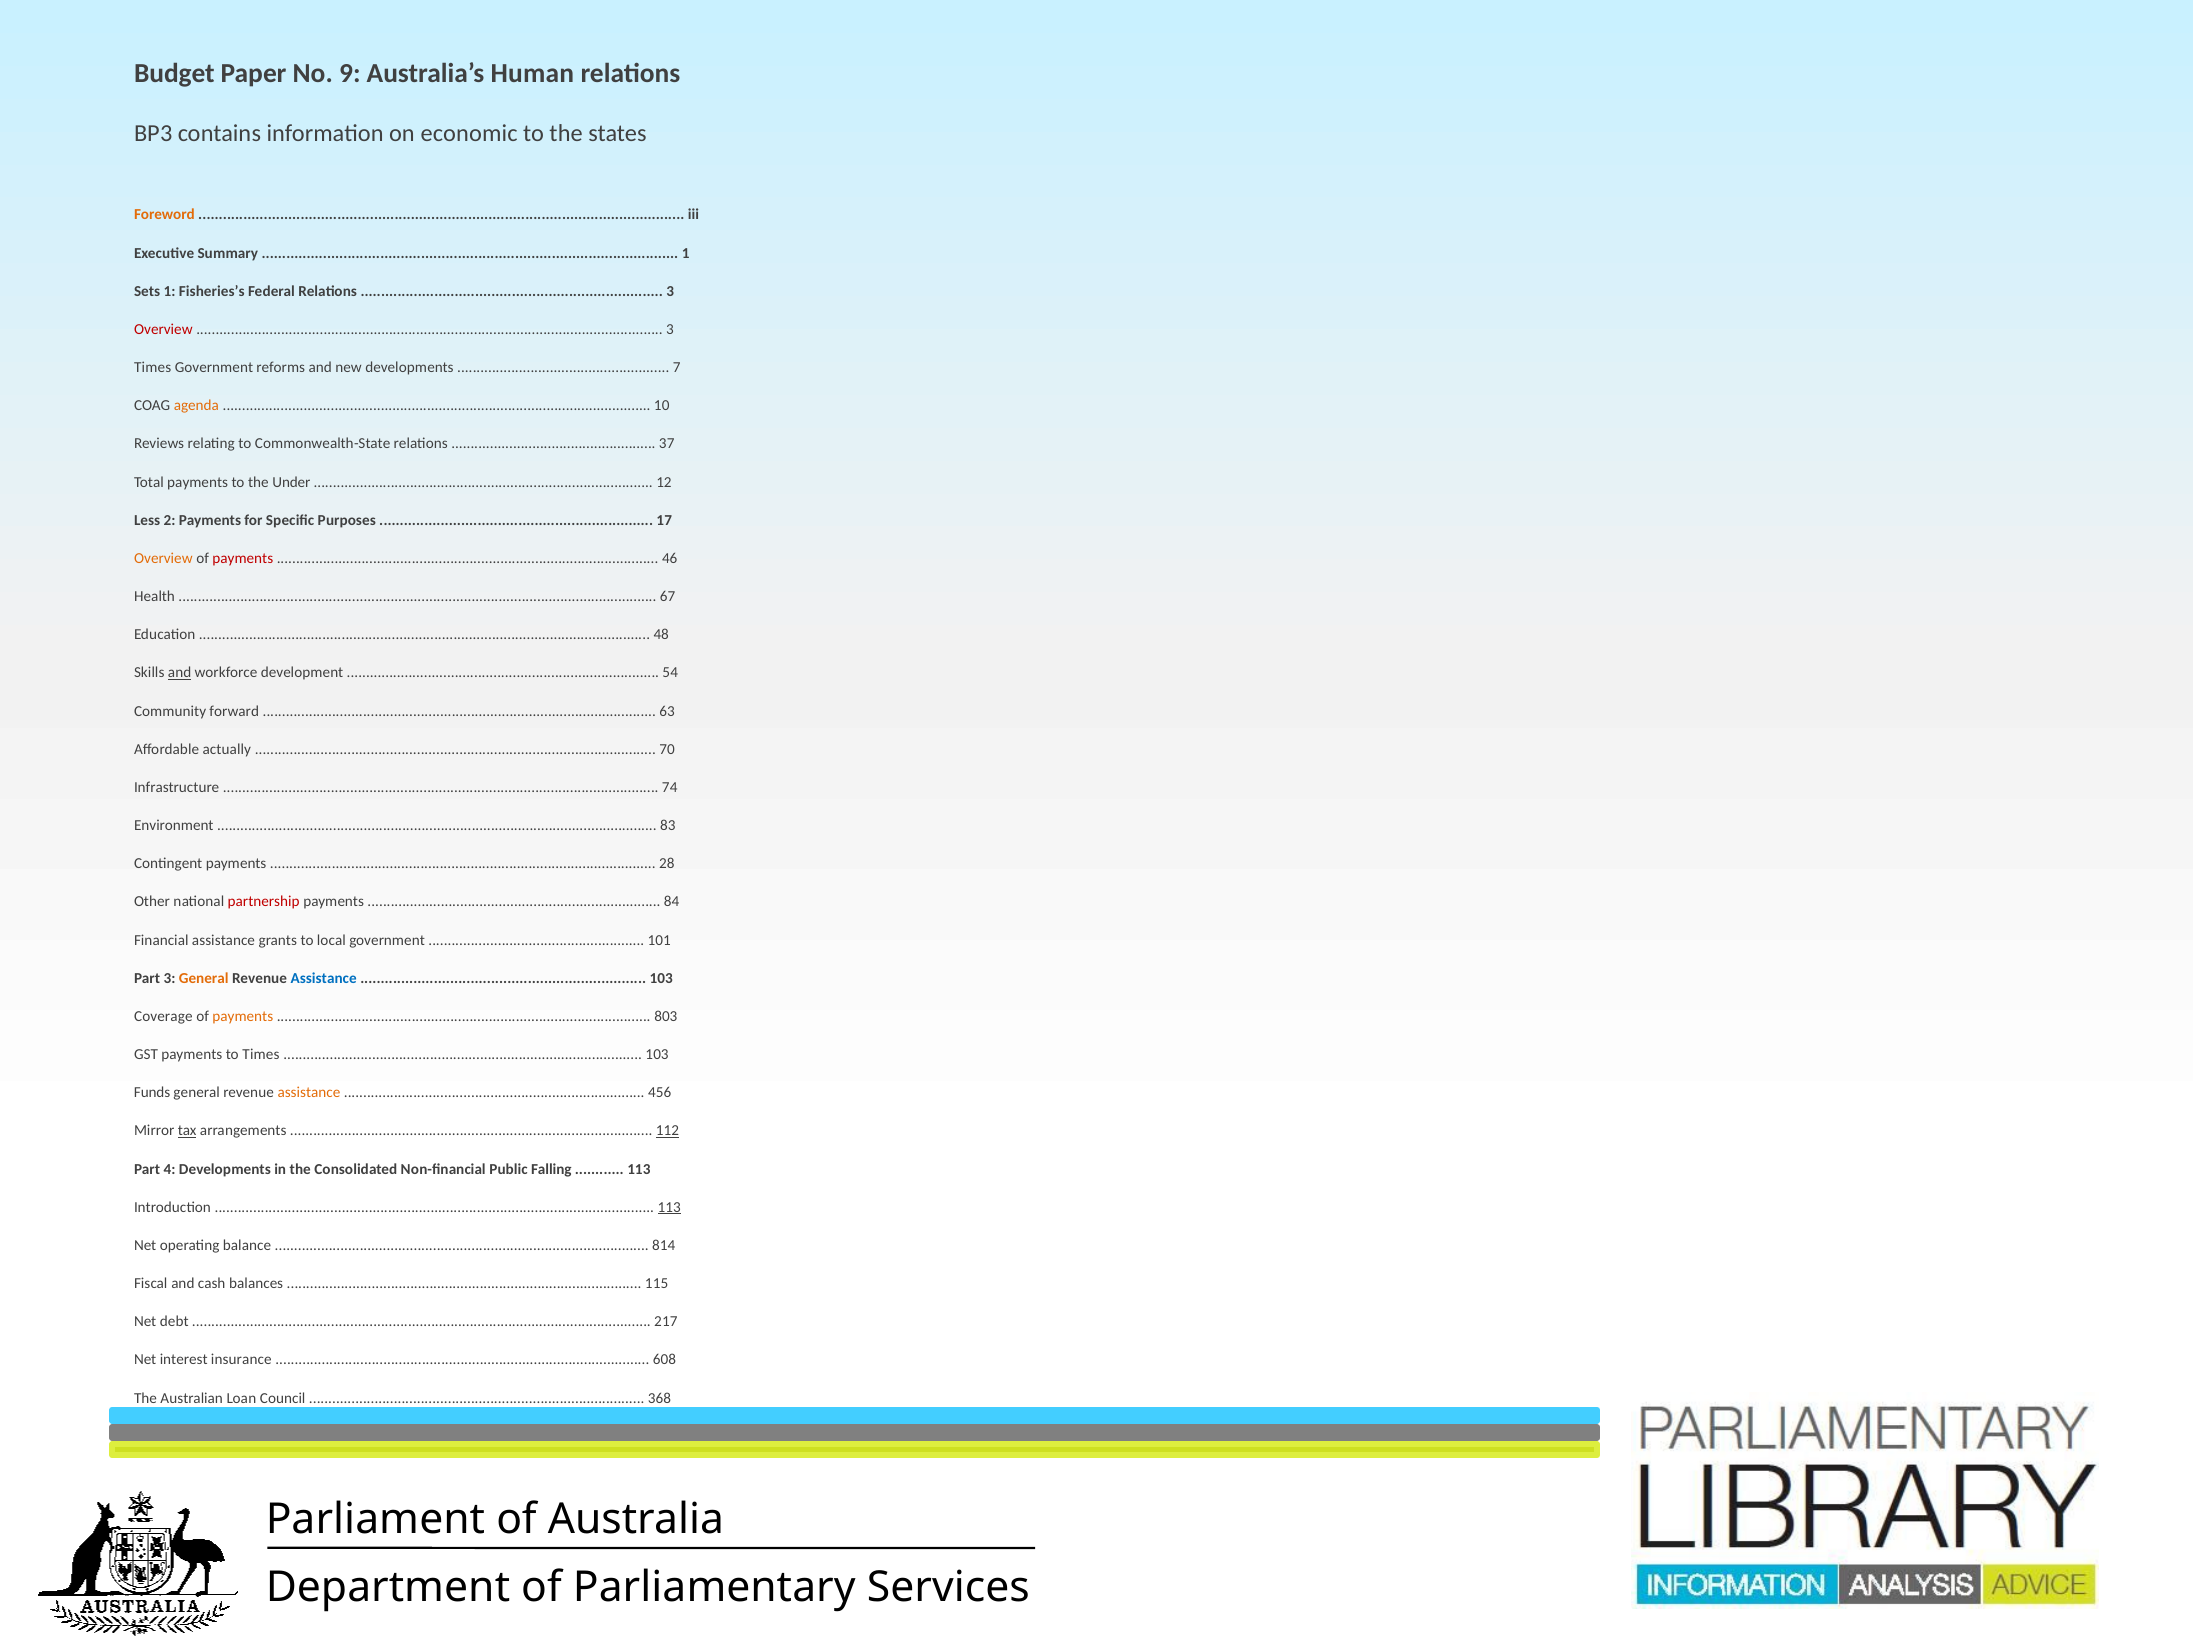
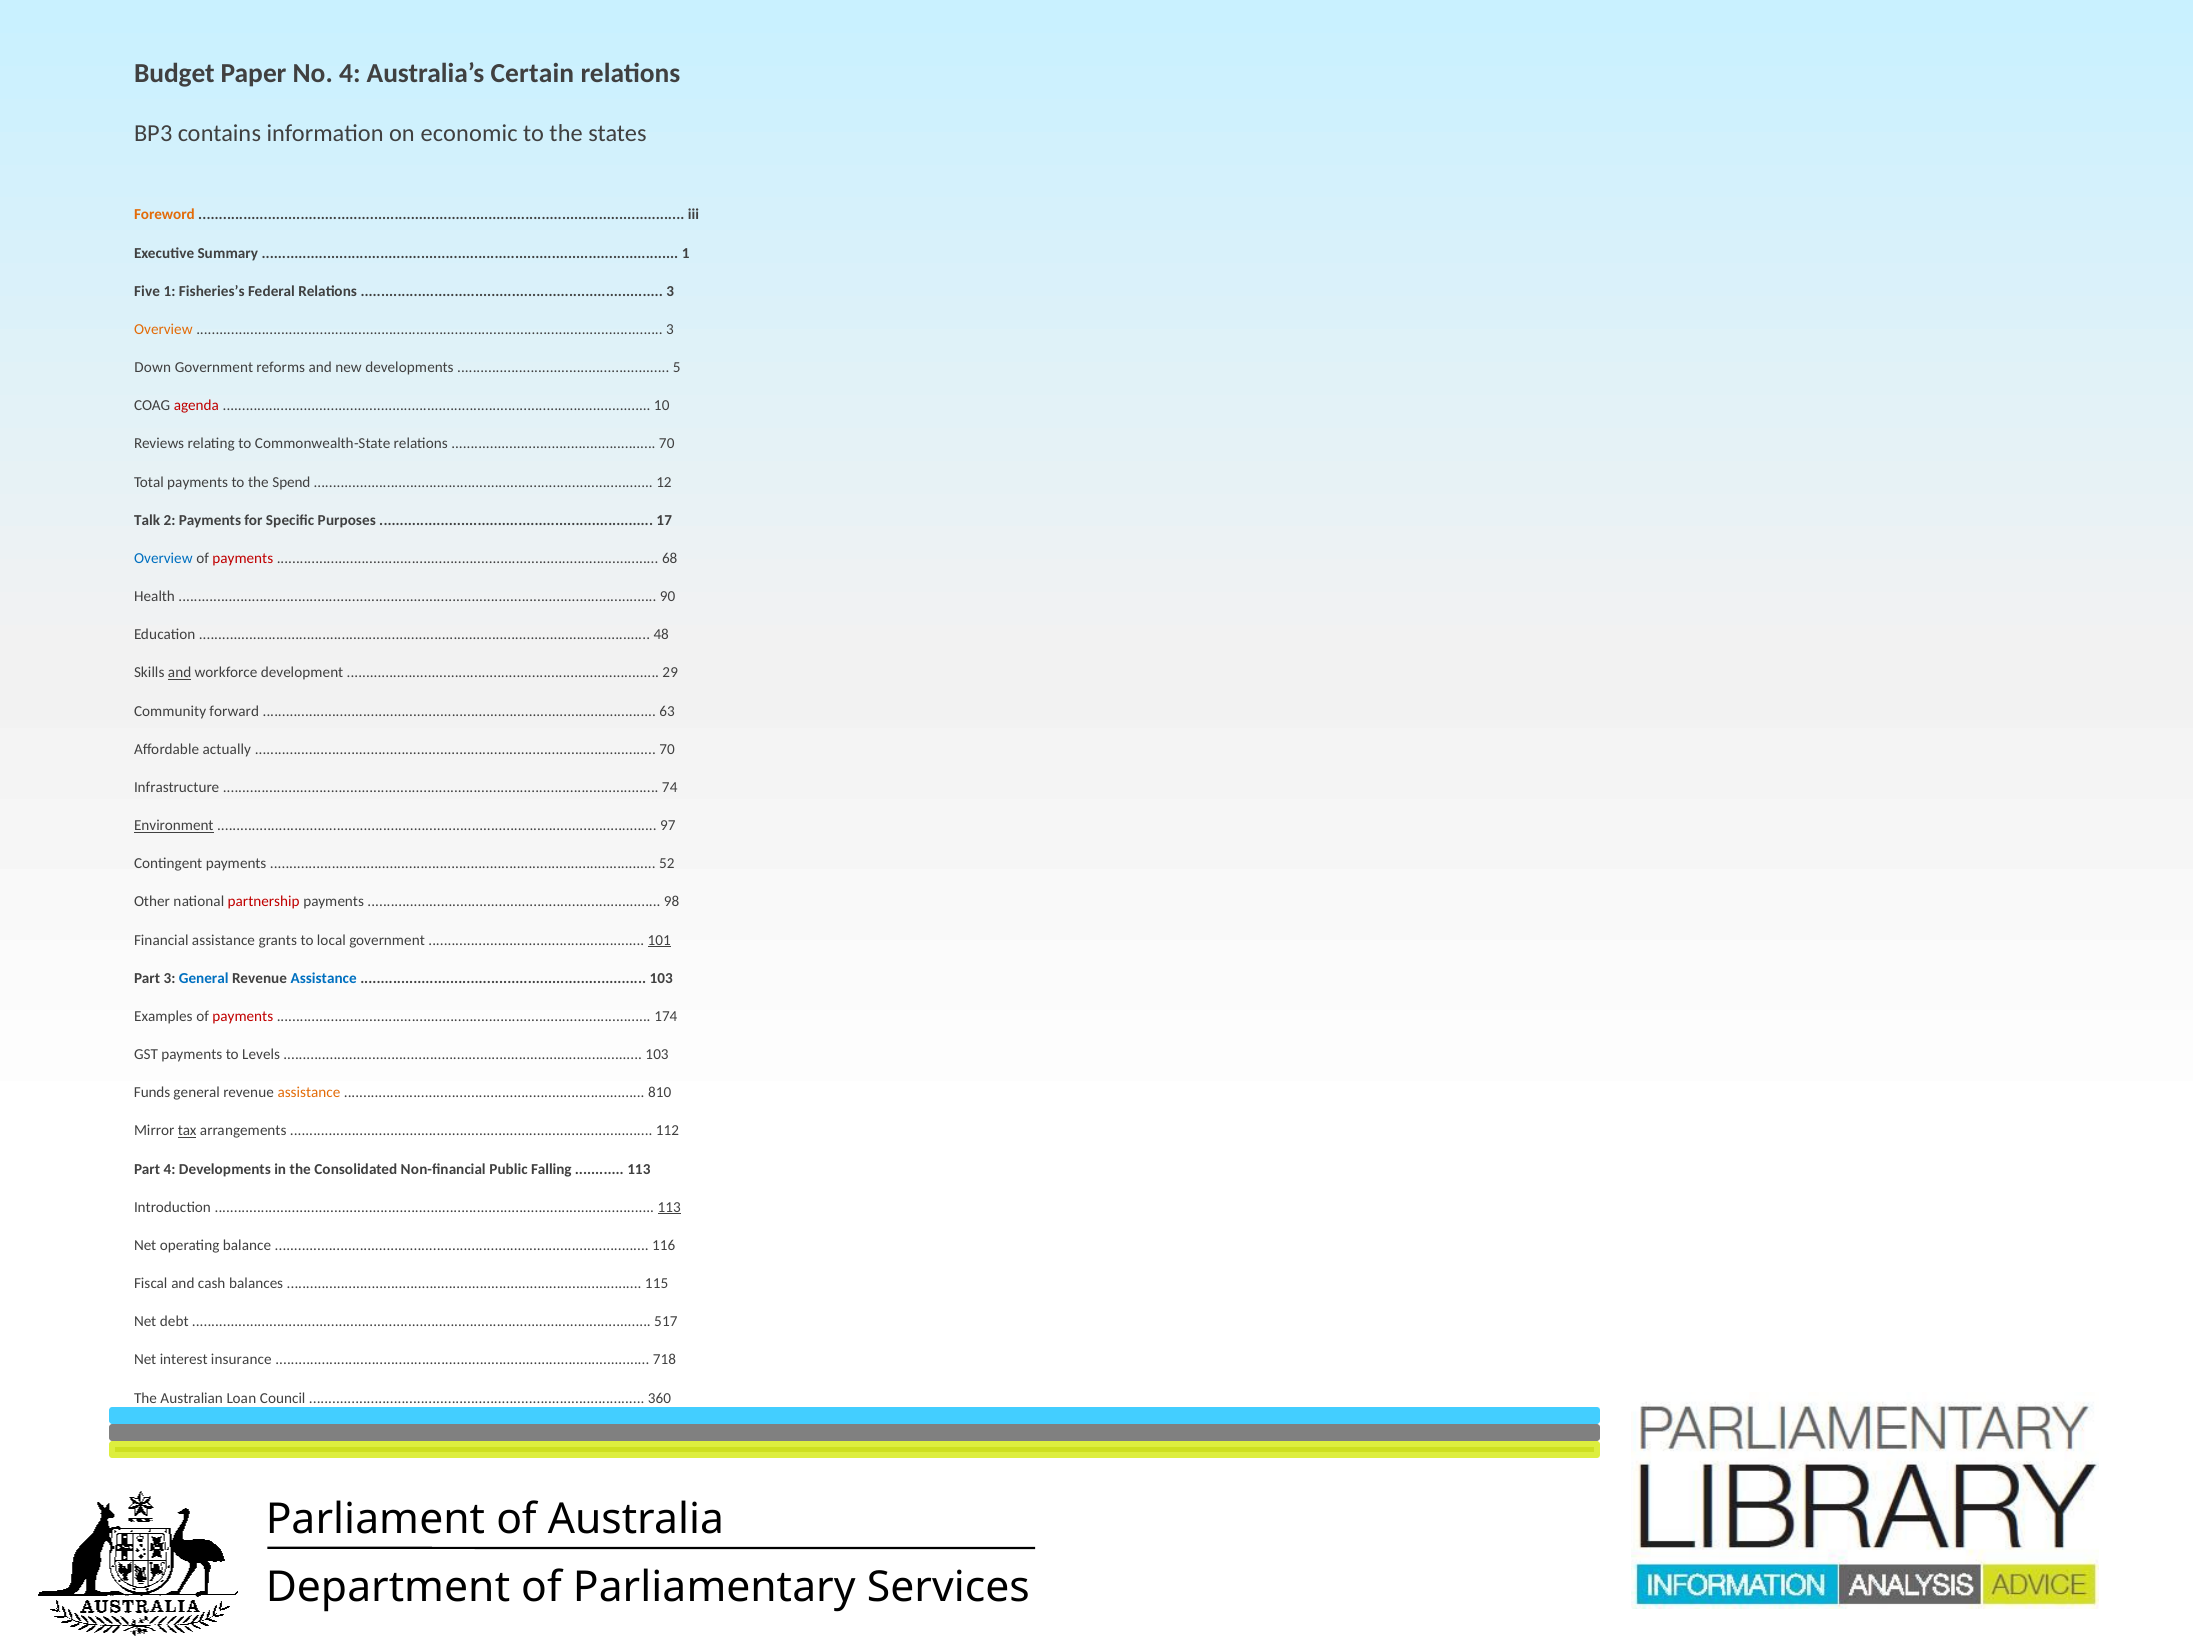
No 9: 9 -> 4 (350, 73)
Human: Human -> Certain (532, 73)
Sets: Sets -> Five (147, 291)
Overview colour: red -> orange (163, 329)
Times: Times -> Down (153, 367)
7: 7 -> 5 (677, 367)
agenda colour: orange -> red (196, 406)
37: 37 -> 70 (667, 444)
Under: Under -> Spend (291, 482)
Less: Less -> Talk (147, 520)
Overview colour: orange -> blue (163, 558)
46: 46 -> 68 (670, 558)
67: 67 -> 90 (668, 596)
54: 54 -> 29 (670, 673)
Environment underline: none -> present (174, 825)
83: 83 -> 97 (668, 825)
28: 28 -> 52 (667, 864)
84: 84 -> 98 (672, 902)
101 underline: none -> present (659, 940)
General colour: orange -> blue (204, 978)
Coverage: Coverage -> Examples (163, 1016)
payments colour: orange -> red (243, 1016)
803: 803 -> 174 (666, 1016)
to Times: Times -> Levels (261, 1054)
456: 456 -> 810 (660, 1093)
112 underline: present -> none (667, 1131)
814: 814 -> 116 (664, 1245)
217: 217 -> 517 (666, 1321)
608: 608 -> 718 (664, 1360)
368: 368 -> 360 (659, 1398)
